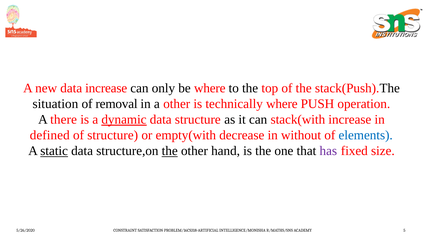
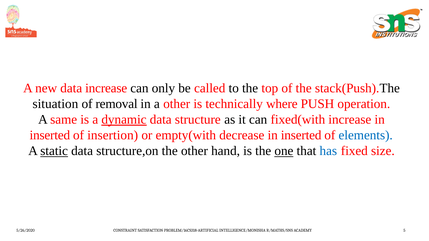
be where: where -> called (210, 88)
there: there -> same (64, 120)
stack(with: stack(with -> fixed(with (298, 120)
defined: defined -> inserted (50, 135)
of structure: structure -> insertion (113, 135)
decrease in without: without -> inserted (301, 135)
the underline: present -> none (170, 151)
one underline: none -> present (284, 151)
has colour: purple -> blue (328, 151)
